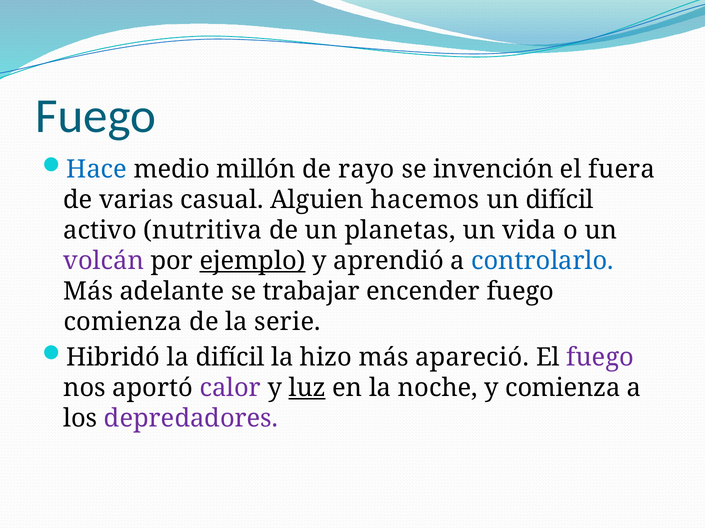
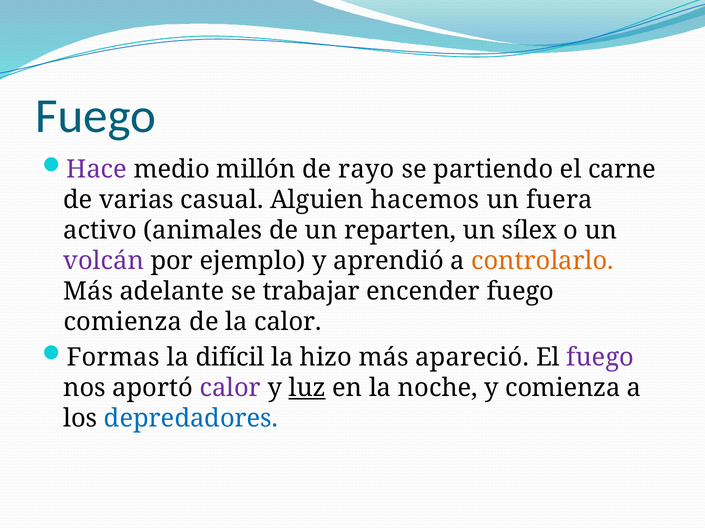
Hace colour: blue -> purple (97, 170)
invención: invención -> partiendo (493, 170)
fuera: fuera -> carne (622, 170)
un difícil: difícil -> fuera (559, 200)
nutritiva: nutritiva -> animales (203, 231)
planetas: planetas -> reparten (400, 231)
vida: vida -> sílex (529, 231)
ejemplo underline: present -> none (253, 261)
controlarlo colour: blue -> orange (543, 261)
la serie: serie -> calor (288, 322)
Hibridó: Hibridó -> Formas (113, 358)
depredadores colour: purple -> blue (191, 419)
